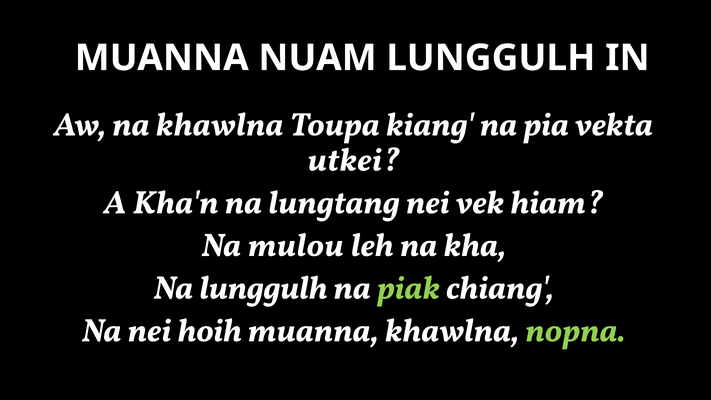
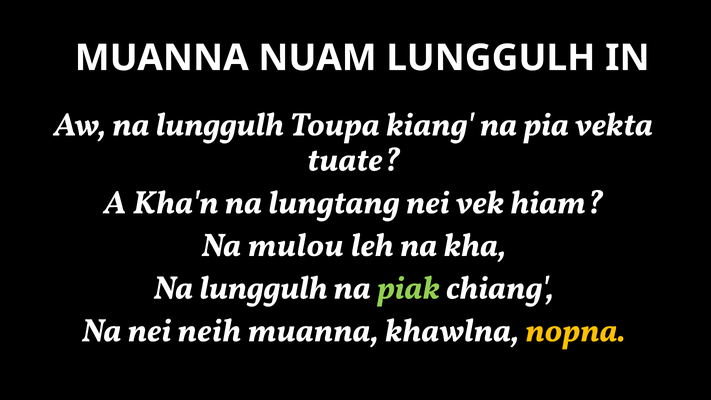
Aw na khawlna: khawlna -> lunggulh (220, 125)
utkei: utkei -> tuate (354, 160)
hoih: hoih -> neih (209, 331)
nopna colour: light green -> yellow (575, 331)
